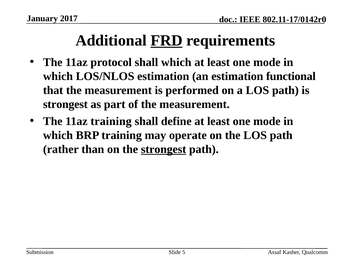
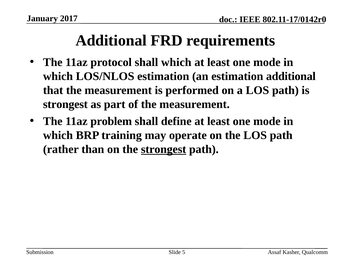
FRD underline: present -> none (167, 41)
estimation functional: functional -> additional (291, 76)
11az training: training -> problem (111, 121)
